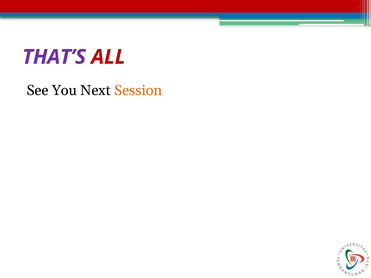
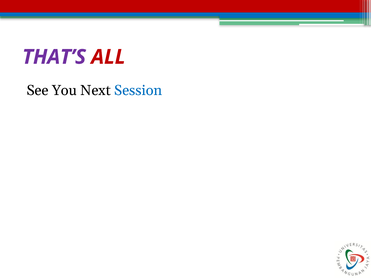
Session colour: orange -> blue (138, 90)
